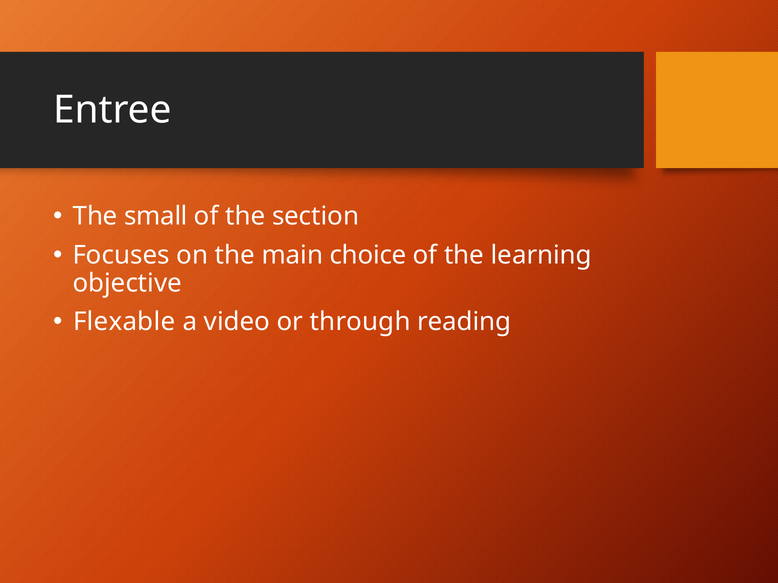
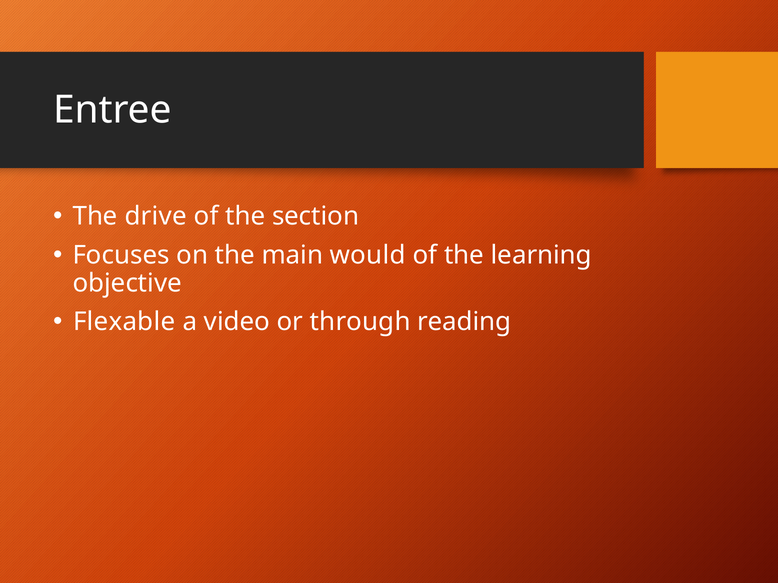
small: small -> drive (156, 217)
choice: choice -> would (368, 255)
